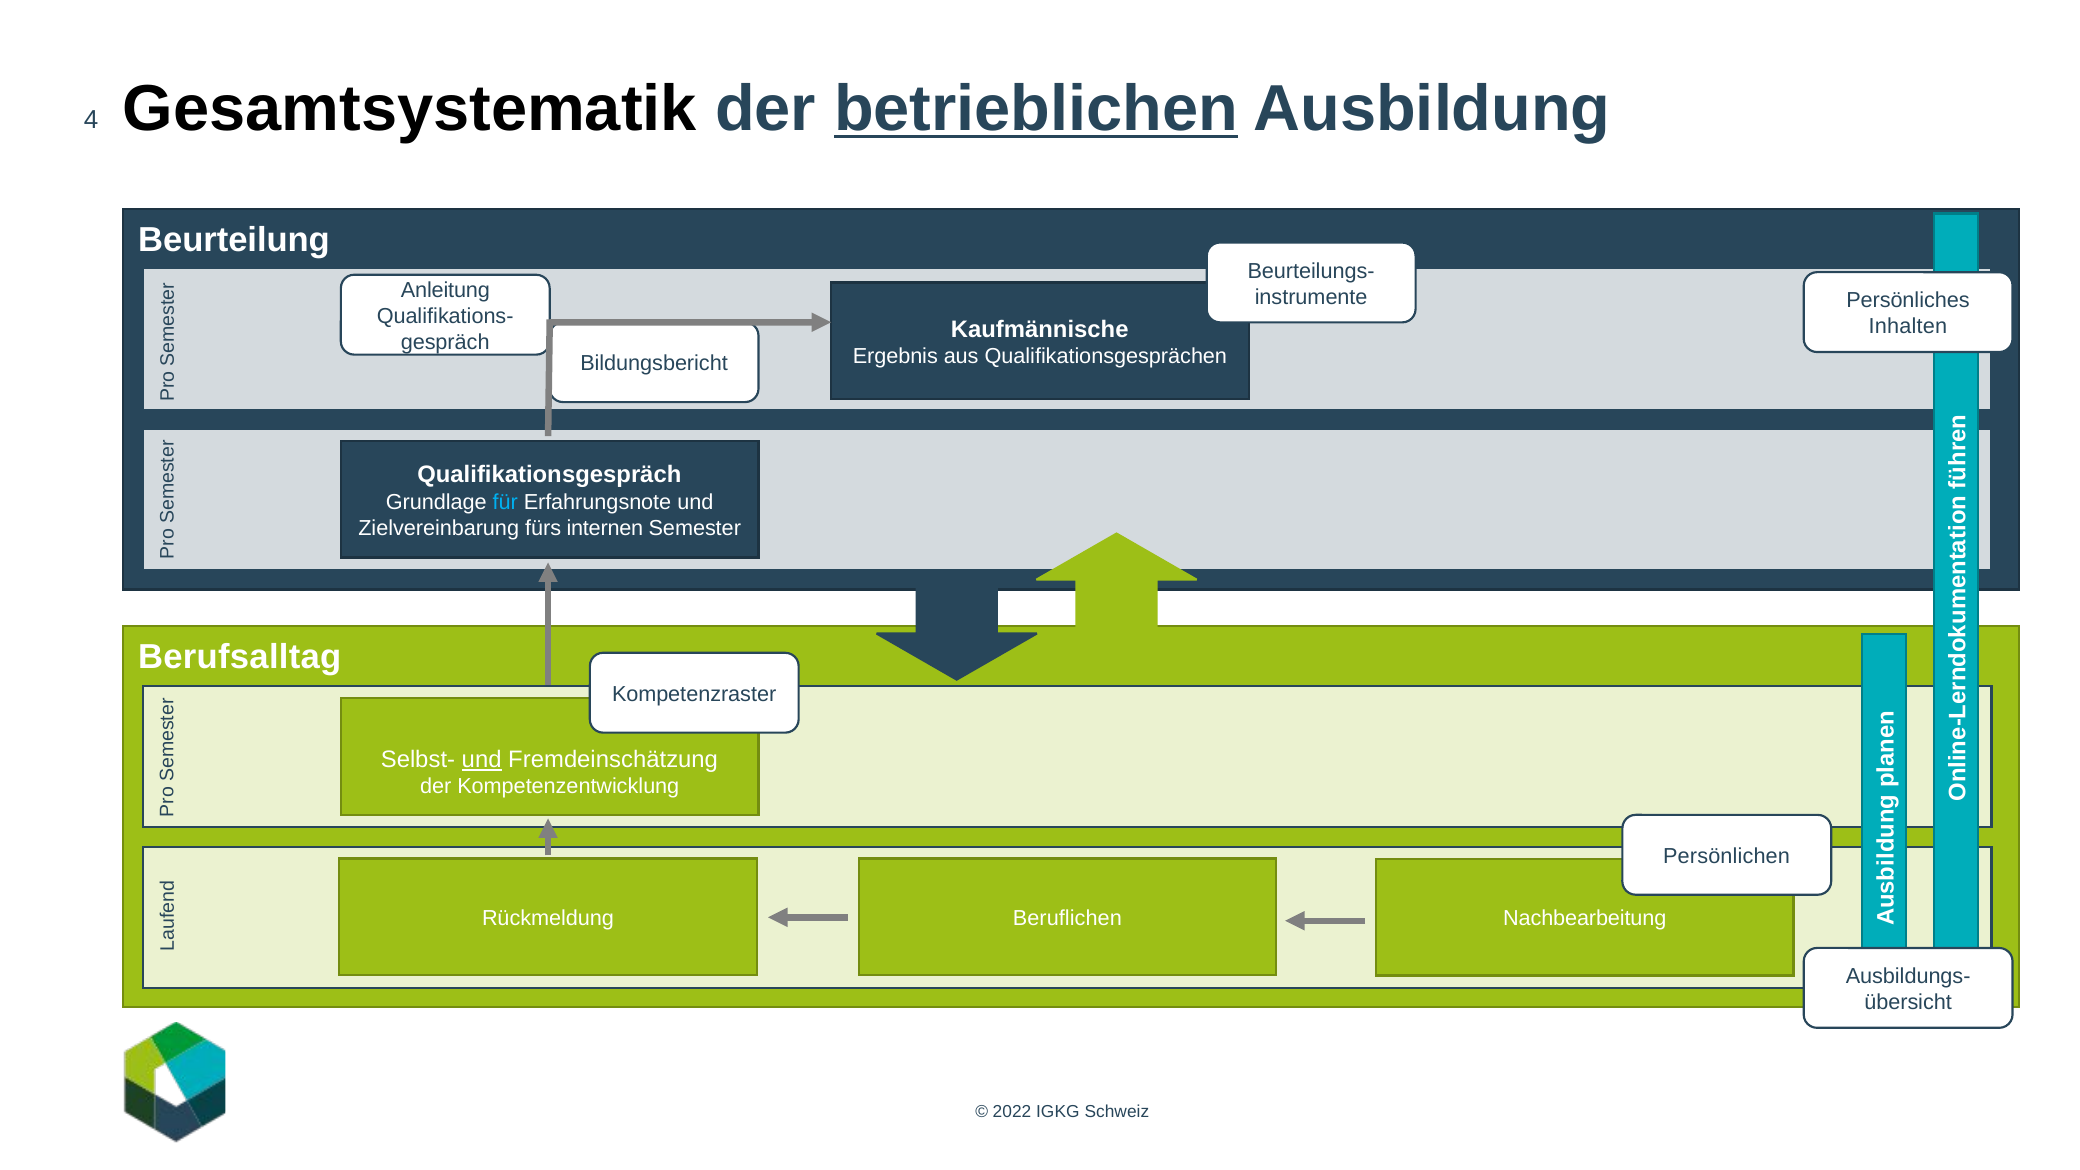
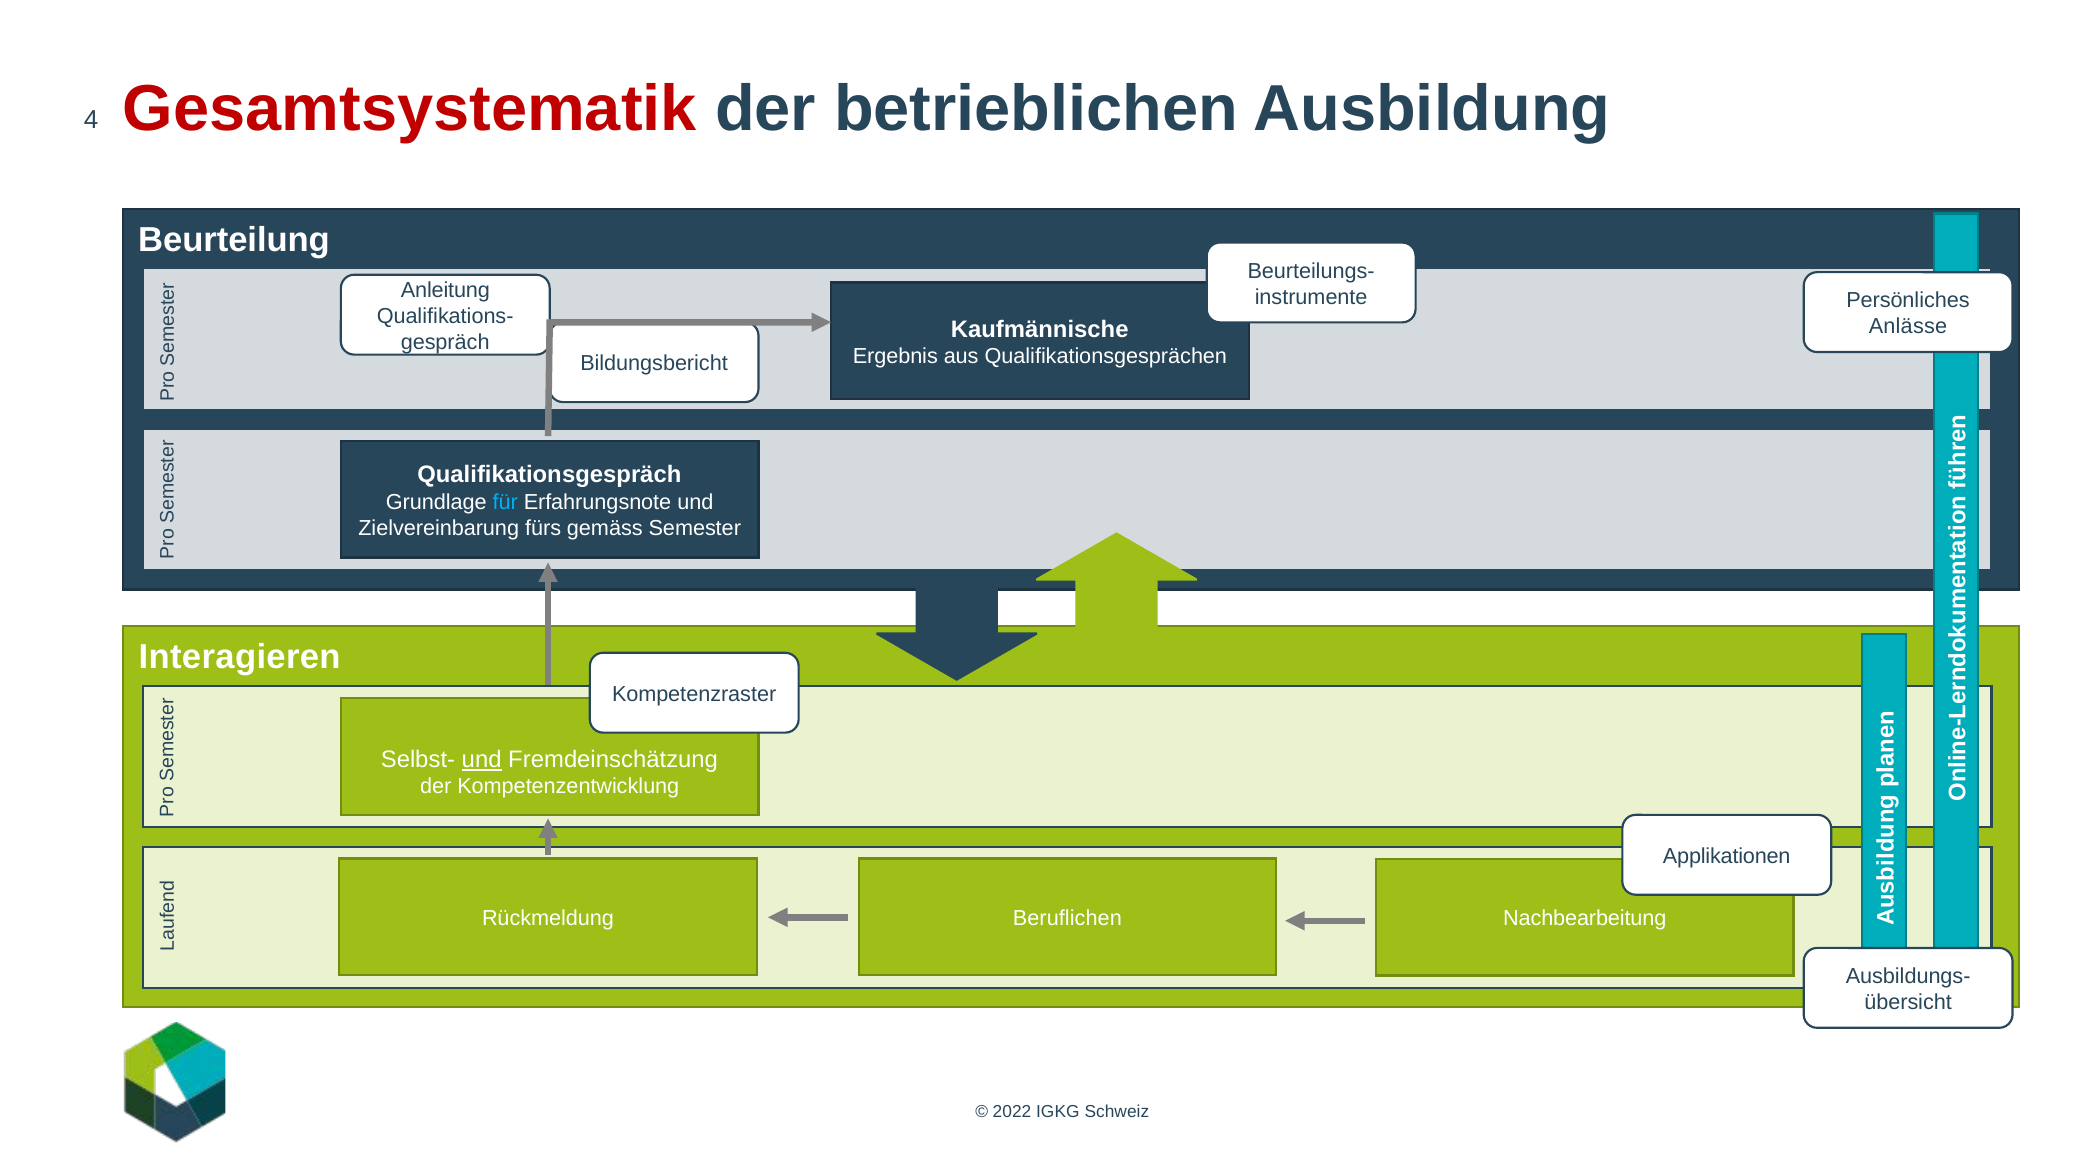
Gesamtsystematik colour: black -> red (410, 109)
betrieblichen underline: present -> none (1036, 109)
Inhalten: Inhalten -> Anlässe (1908, 327)
internen: internen -> gemäss (605, 528)
Berufsalltag: Berufsalltag -> Interagieren (240, 657)
Persönlichen: Persönlichen -> Applikationen (1727, 856)
